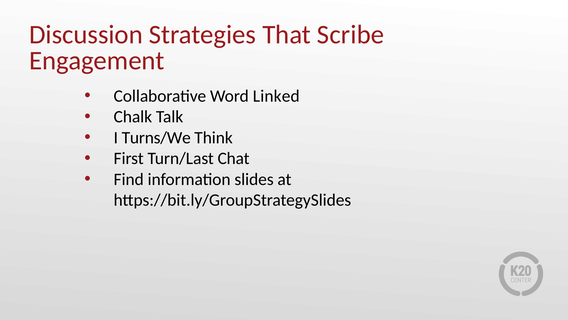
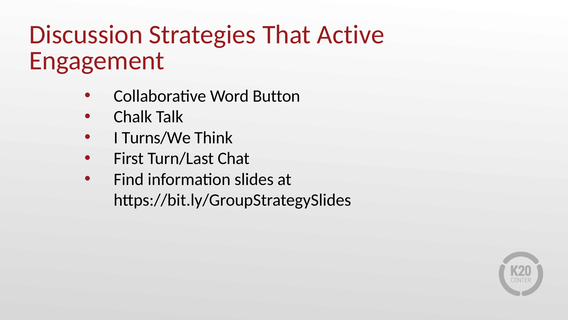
Scribe: Scribe -> Active (351, 35)
Linked: Linked -> Button (276, 96)
